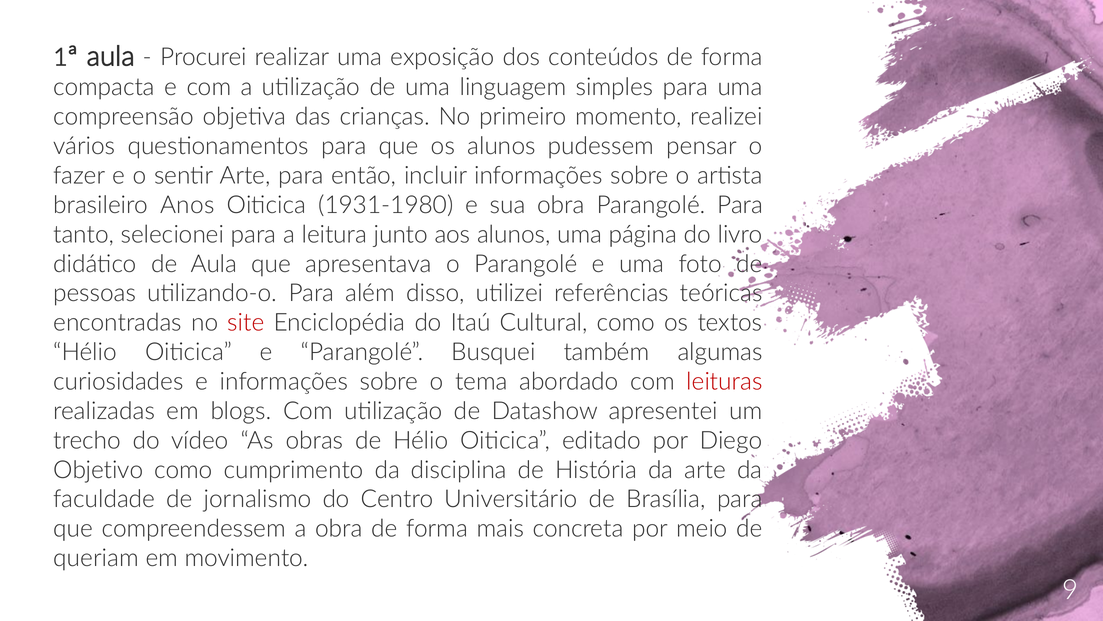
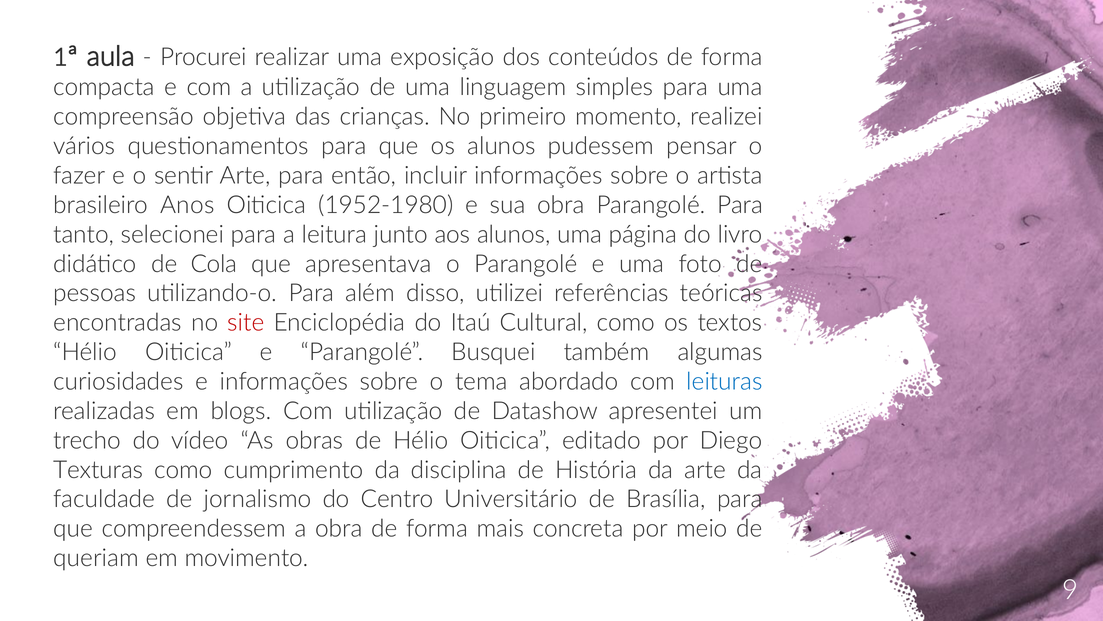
1931-1980: 1931-1980 -> 1952-1980 (386, 205)
de Aula: Aula -> Cola (214, 264)
leituras colour: red -> blue (724, 381)
Objetivo: Objetivo -> Texturas (98, 470)
